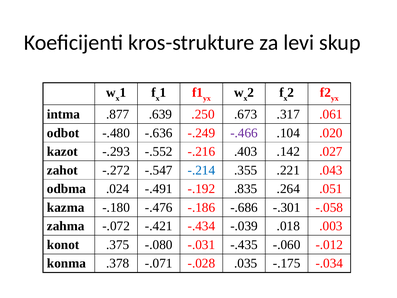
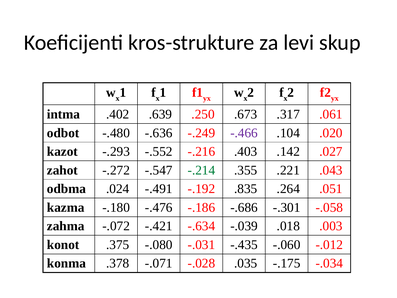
.877: .877 -> .402 (118, 114)
-.214 colour: blue -> green (201, 170)
-.434: -.434 -> -.634 (201, 226)
